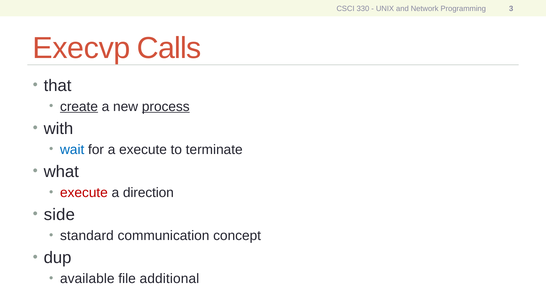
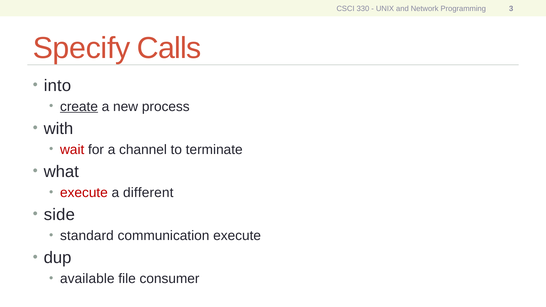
Execvp: Execvp -> Specify (82, 48)
that: that -> into (57, 86)
process underline: present -> none (166, 107)
wait colour: blue -> red (72, 150)
a execute: execute -> channel (143, 150)
direction: direction -> different (148, 193)
communication concept: concept -> execute (237, 236)
additional: additional -> consumer (170, 279)
